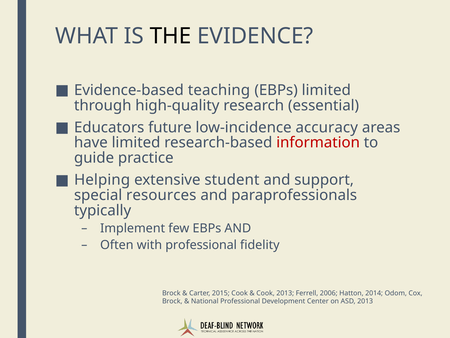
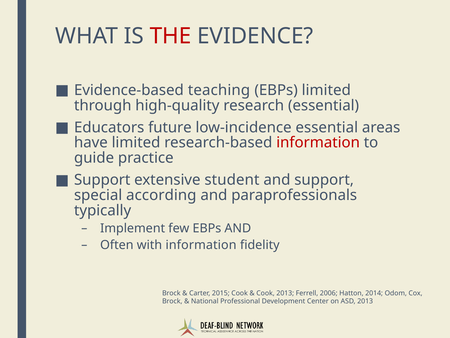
THE colour: black -> red (171, 36)
low-incidence accuracy: accuracy -> essential (327, 127)
Helping: Helping -> Support (102, 180)
resources: resources -> according (161, 195)
with professional: professional -> information (201, 245)
